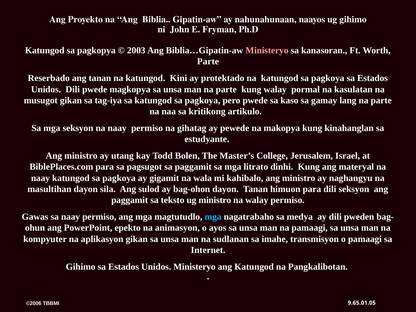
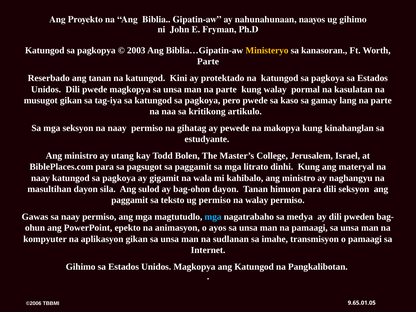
Ministeryo colour: pink -> yellow (267, 51)
ug ministro: ministro -> permiso (215, 200)
Unidos Ministeryo: Ministeryo -> Magkopya (194, 267)
